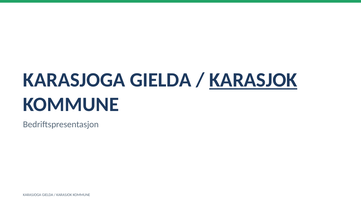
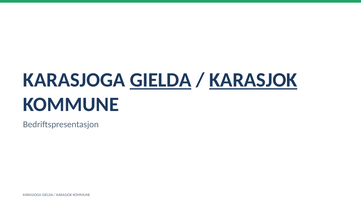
GIELDA underline: none -> present (161, 80)
